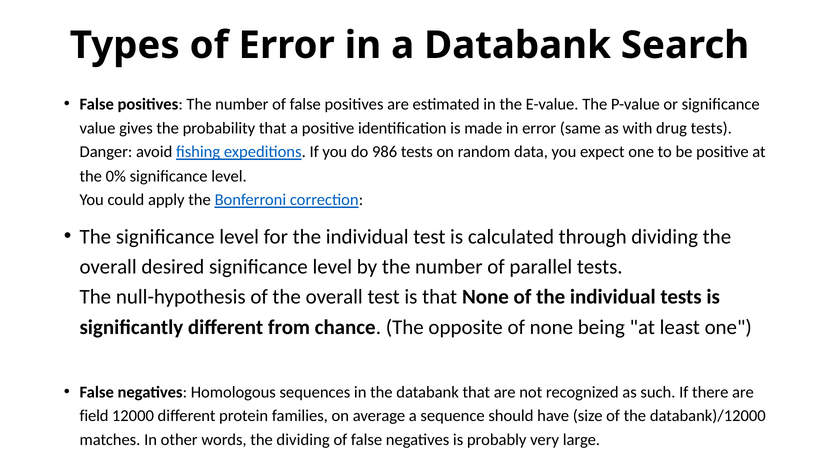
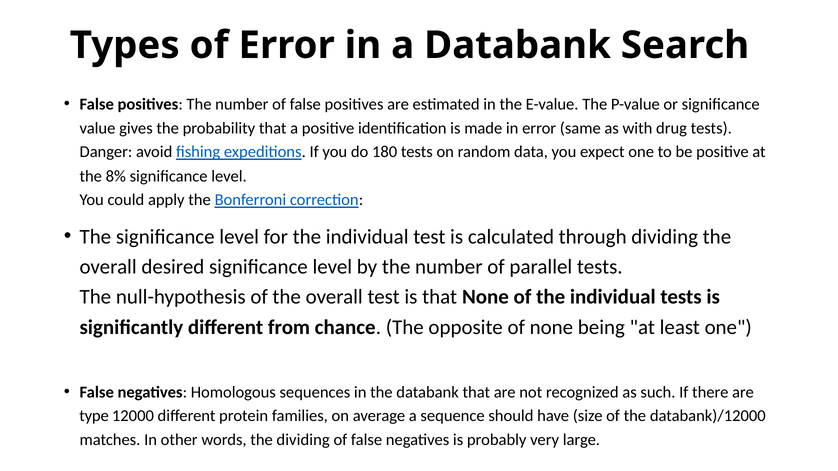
986: 986 -> 180 (385, 152)
0%: 0% -> 8% (116, 176)
field: field -> type (94, 416)
